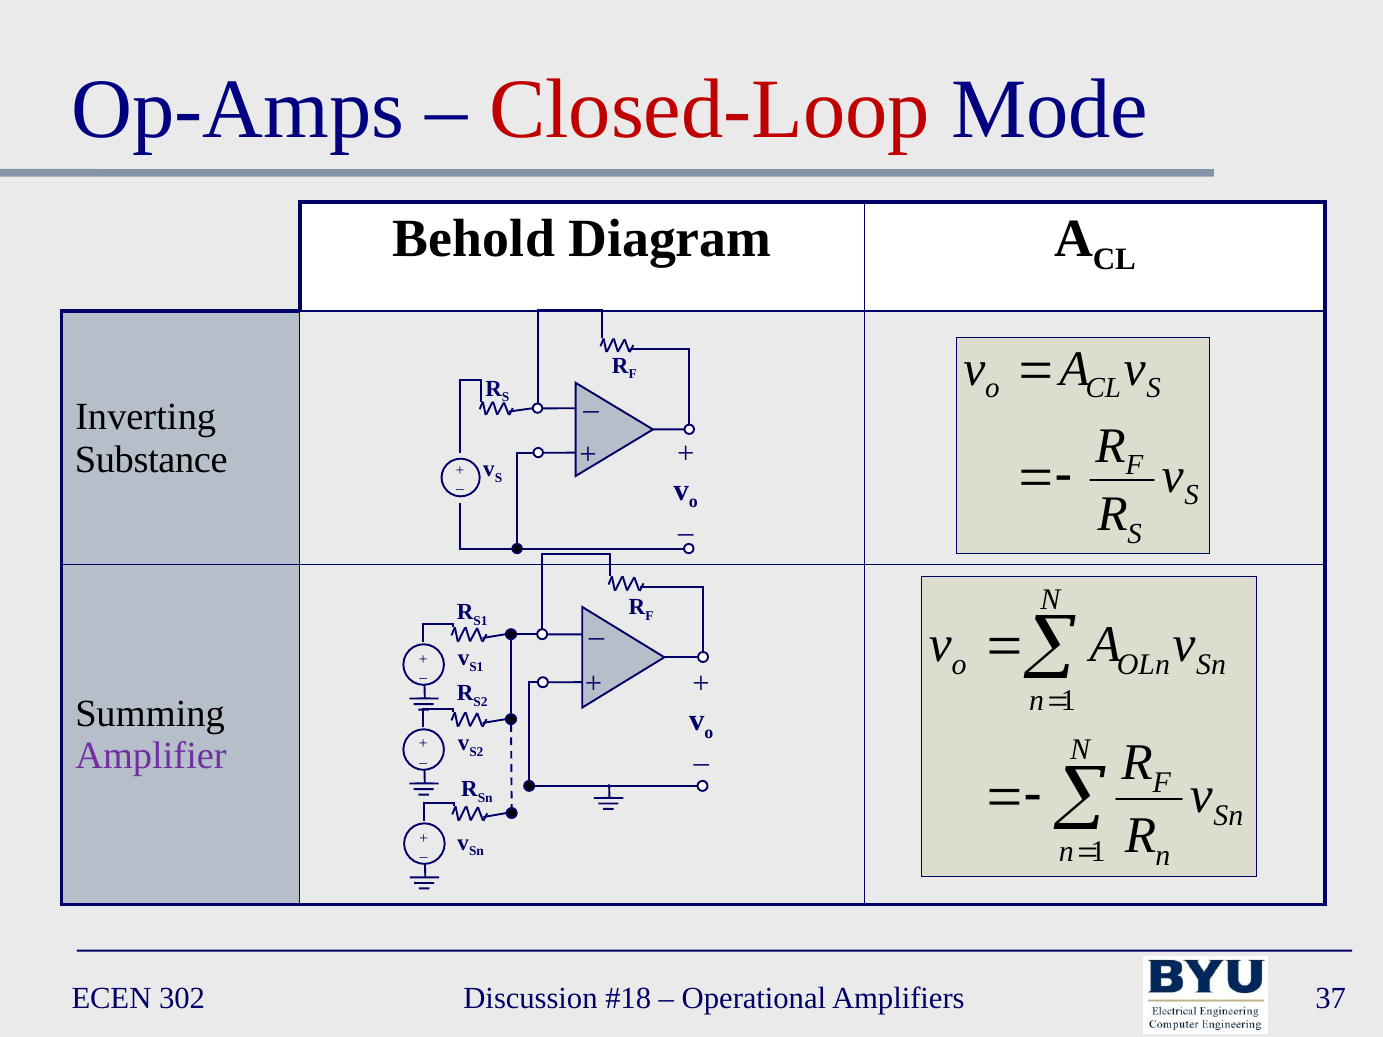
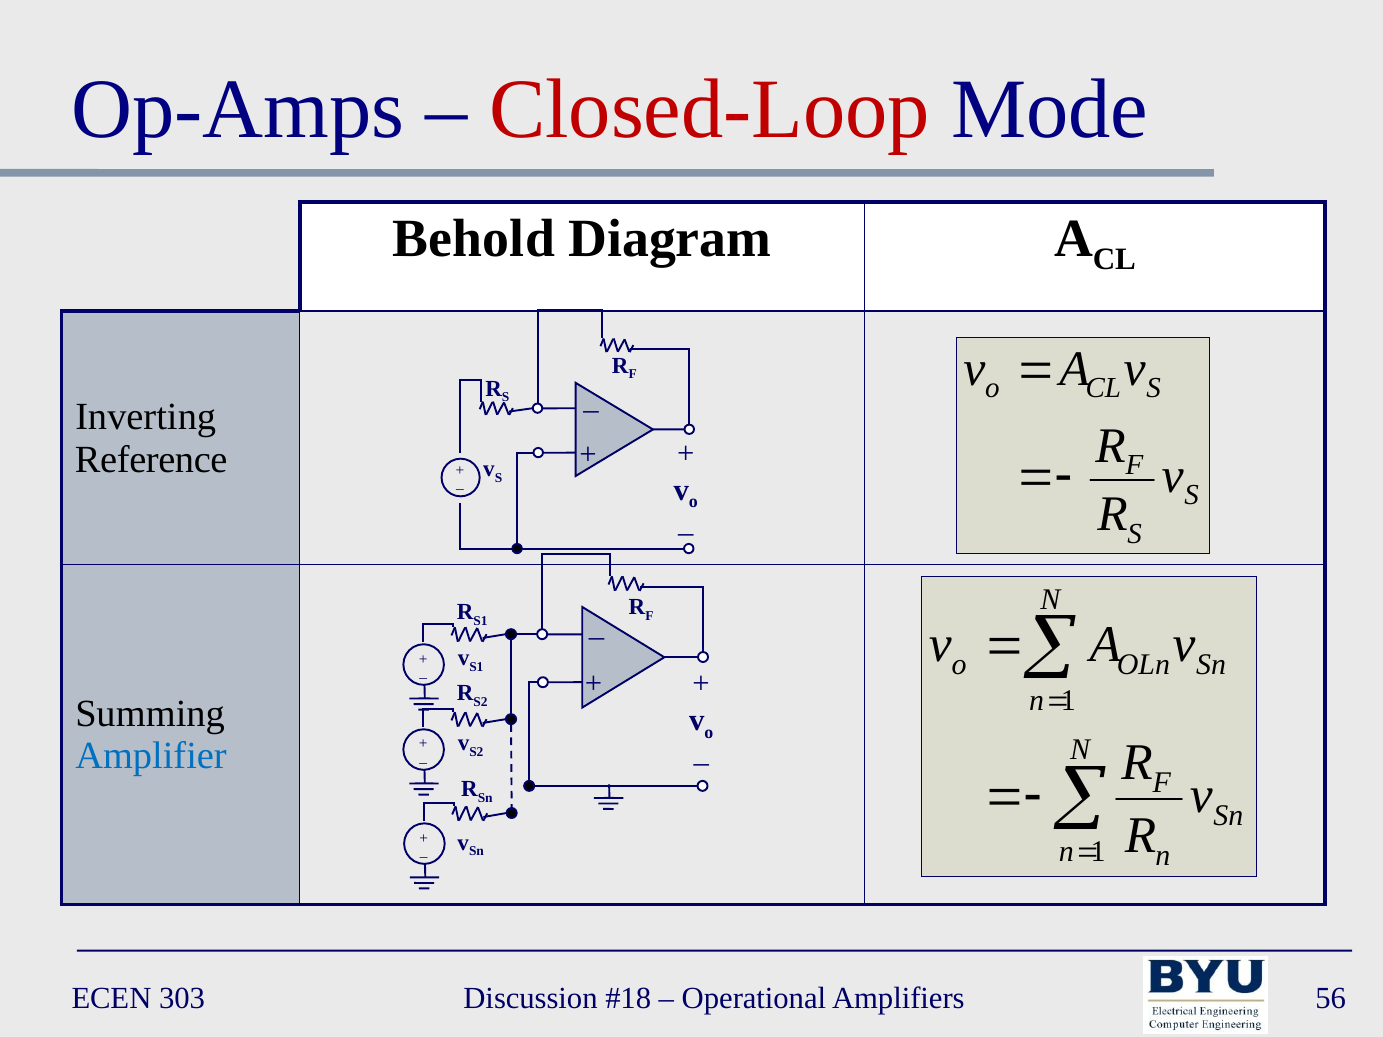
Substance: Substance -> Reference (151, 460)
Amplifier colour: purple -> blue (151, 756)
302: 302 -> 303 (182, 999)
37: 37 -> 56 (1331, 999)
